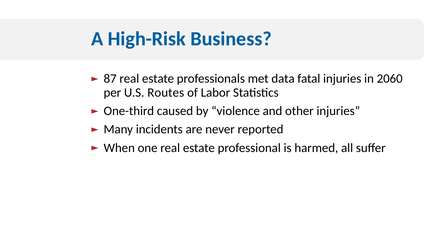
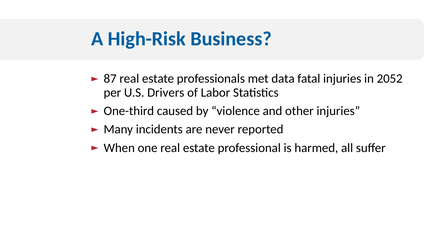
2060: 2060 -> 2052 (390, 79)
Routes: Routes -> Drivers (166, 93)
